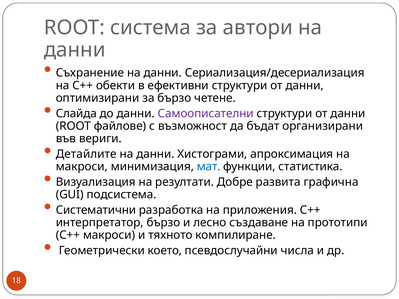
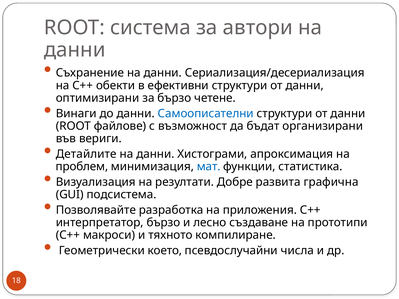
Слайда: Слайда -> Винаги (76, 114)
Самоописателни colour: purple -> blue (206, 114)
макроси: макроси -> проблем (82, 167)
Систематични: Систематични -> Позволявайте (96, 210)
